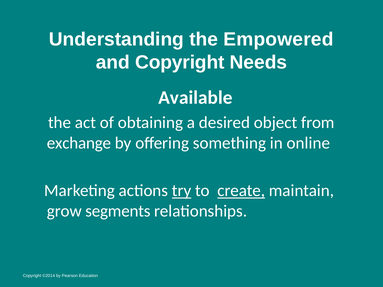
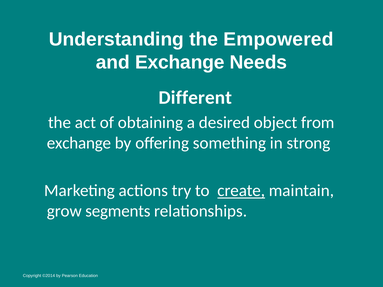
and Copyright: Copyright -> Exchange (180, 62)
Available: Available -> Different (195, 98)
online: online -> strong (308, 143)
try underline: present -> none (182, 191)
